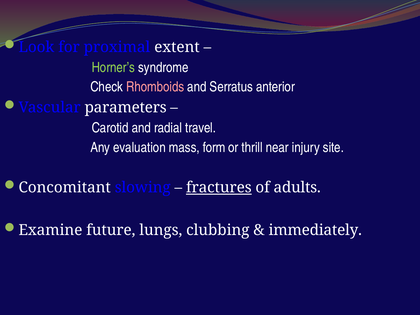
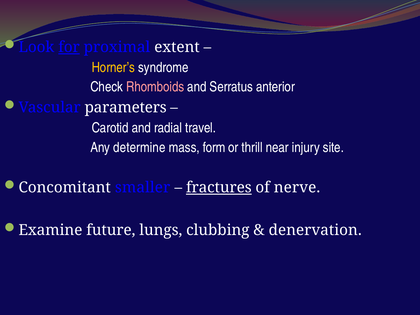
for underline: none -> present (69, 47)
Horner’s colour: light green -> yellow (113, 67)
evaluation: evaluation -> determine (139, 147)
slowing: slowing -> smaller (143, 188)
adults: adults -> nerve (297, 188)
immediately: immediately -> denervation (315, 230)
